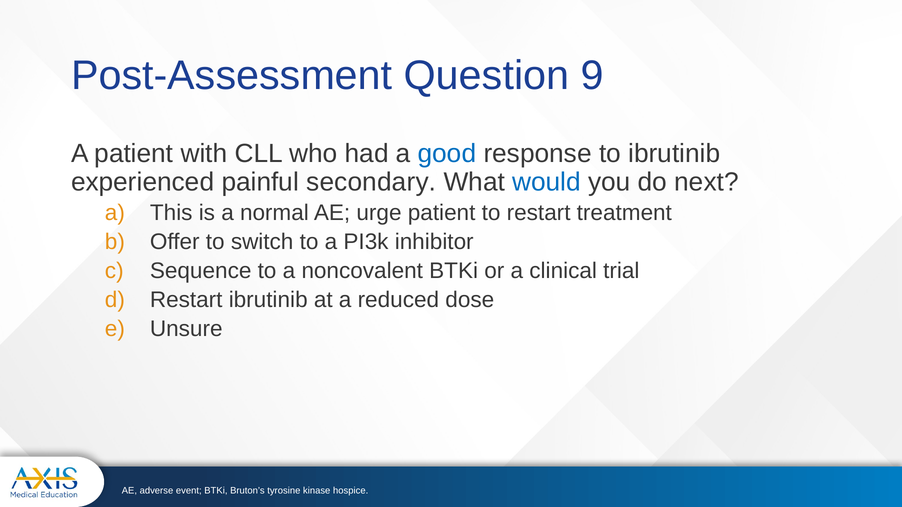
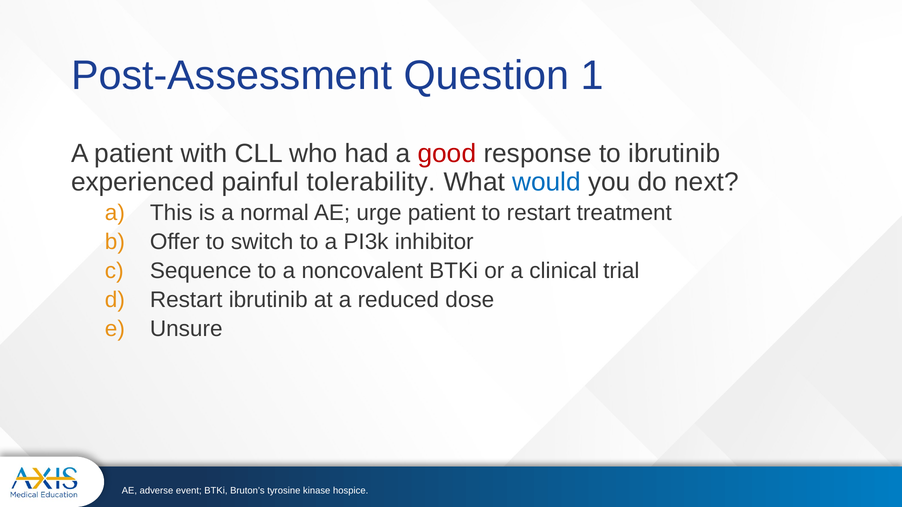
9: 9 -> 1 (592, 76)
good colour: blue -> red (447, 154)
secondary: secondary -> tolerability (371, 182)
